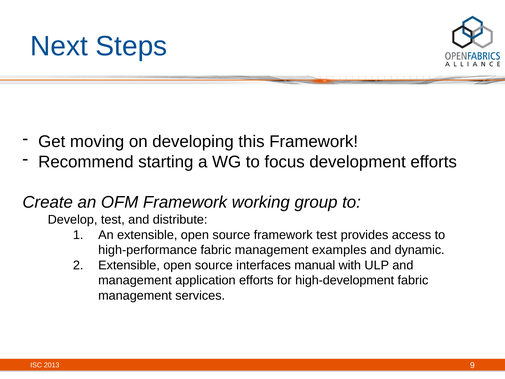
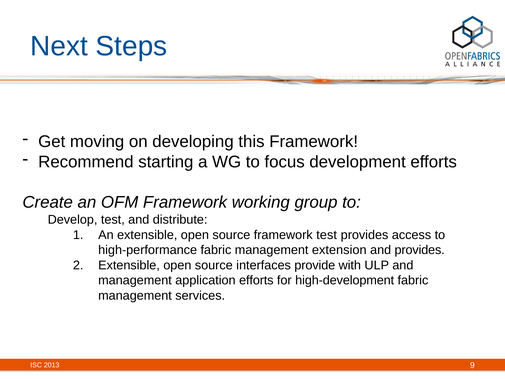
examples: examples -> extension (339, 250)
and dynamic: dynamic -> provides (420, 250)
manual: manual -> provide (315, 265)
